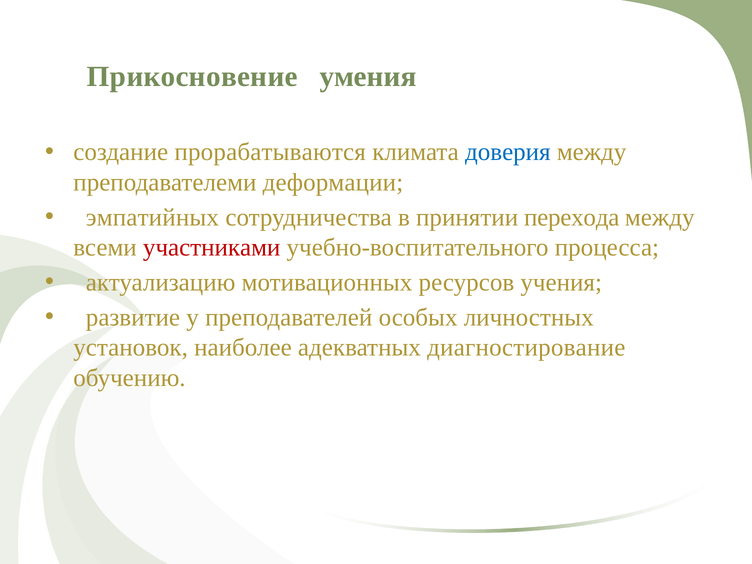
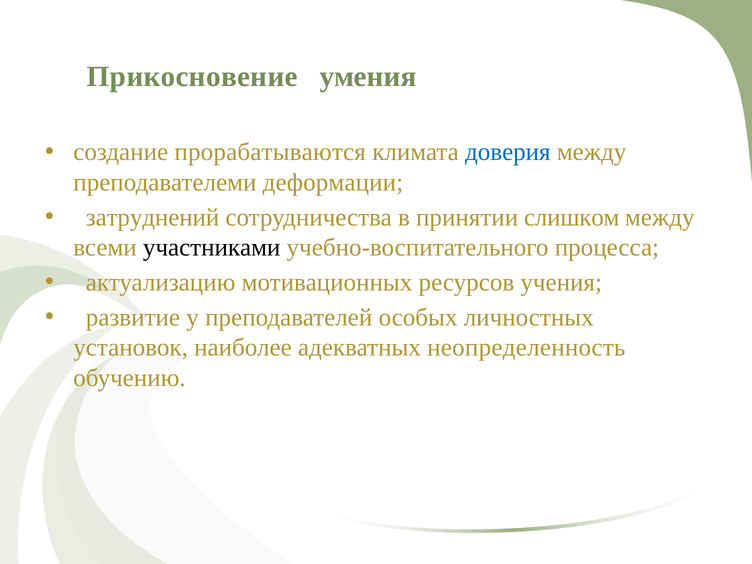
эмпатийных: эмпатийных -> затруднений (153, 217)
перехода: перехода -> слишком (572, 217)
участниками colour: red -> black (212, 247)
диагностирование: диагностирование -> неопределенность (526, 348)
